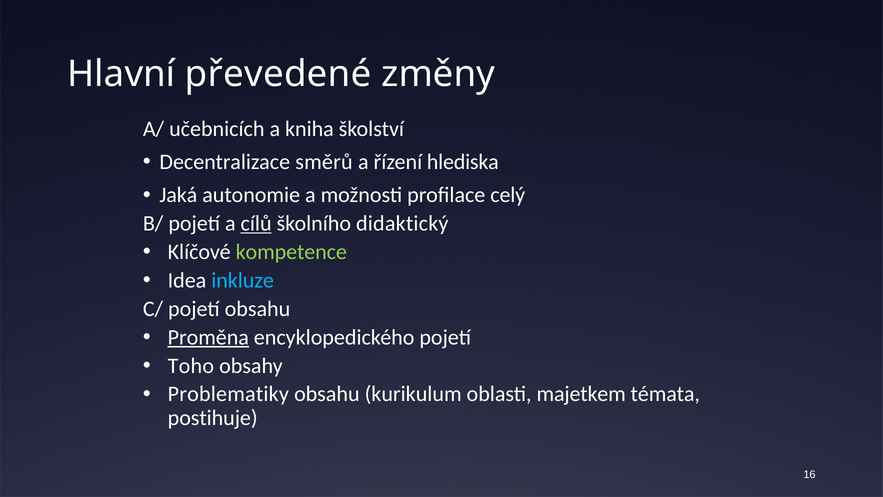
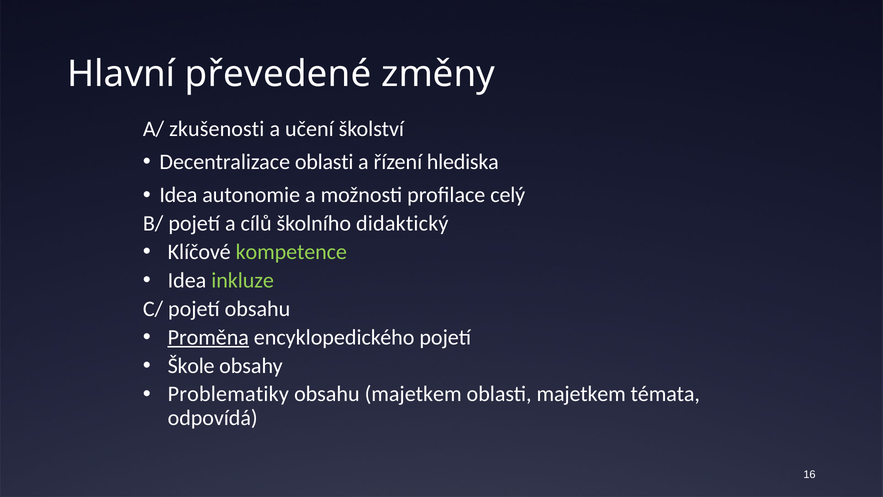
učebnicích: učebnicích -> zkušenosti (217, 129)
kniha: kniha -> učení (309, 129)
Decentralizace směrů: směrů -> oblasti (324, 162)
Jaká: Jaká -> Idea (178, 195)
cílů underline: present -> none (256, 223)
inkluze colour: light blue -> light green (243, 280)
Toho: Toho -> Škole (191, 366)
obsahu kurikulum: kurikulum -> majetkem (413, 394)
postihuje: postihuje -> odpovídá (213, 418)
